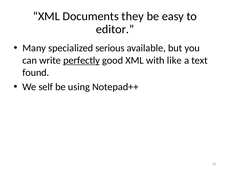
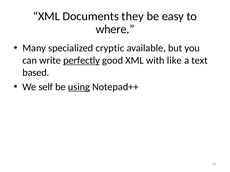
editor: editor -> where (115, 29)
serious: serious -> cryptic (110, 48)
found: found -> based (36, 73)
using underline: none -> present (79, 87)
